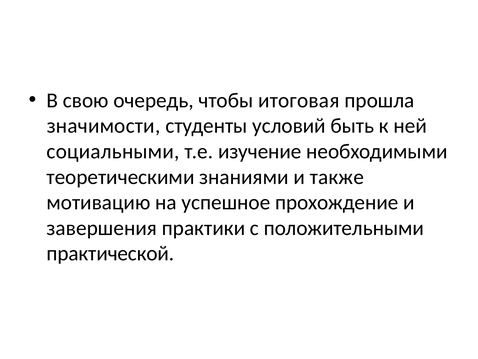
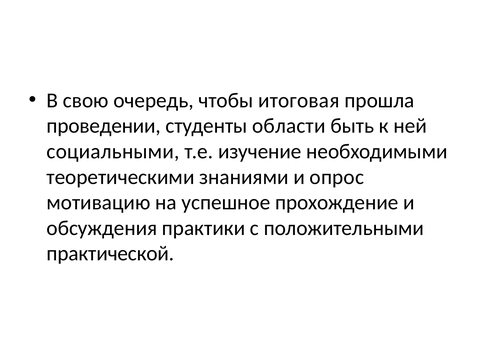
значимости: значимости -> проведении (104, 126)
условий: условий -> области (289, 126)
также: также -> опрос (337, 177)
завершения: завершения -> обсуждения (102, 228)
